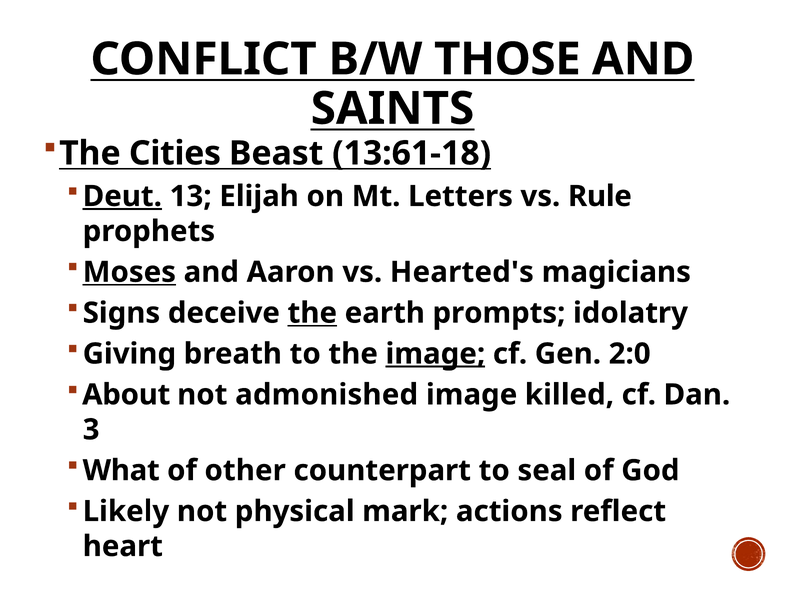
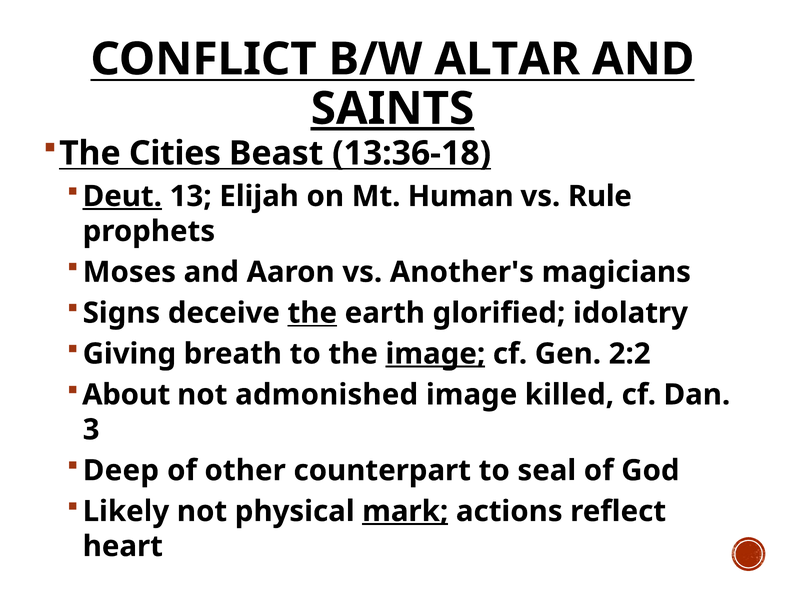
THOSE: THOSE -> ALTAR (507, 59)
SAINTS underline: none -> present (392, 109)
13:61-18: 13:61-18 -> 13:36-18 (412, 153)
Letters: Letters -> Human (461, 196)
Moses underline: present -> none (129, 272)
Hearted's: Hearted's -> Another's (462, 272)
prompts: prompts -> glorified (499, 313)
2:0: 2:0 -> 2:2 (630, 354)
What: What -> Deep (121, 470)
mark underline: none -> present (405, 511)
